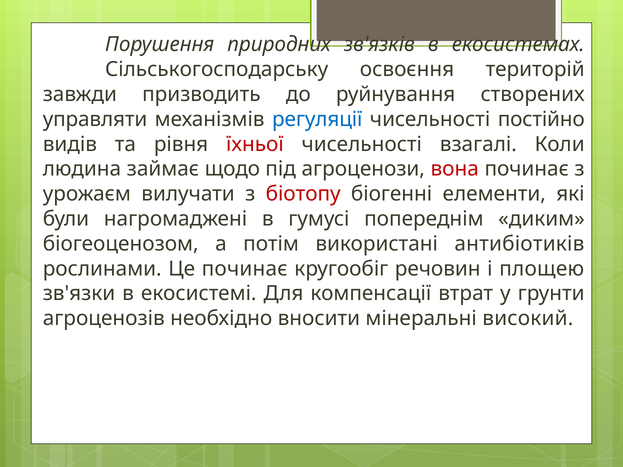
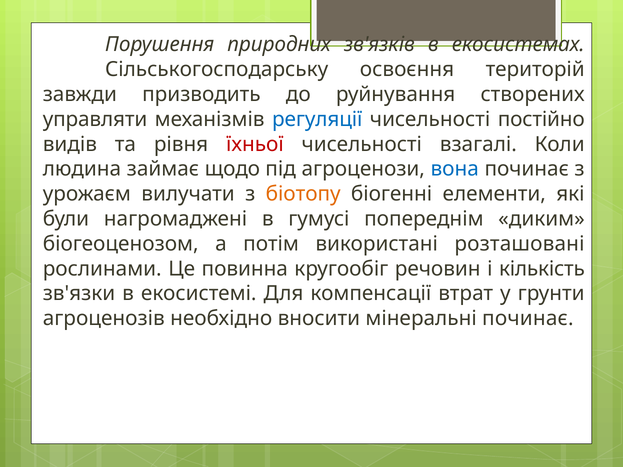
вона colour: red -> blue (455, 169)
біотопу colour: red -> orange (303, 194)
антибіотиків: антибіотиків -> розташовані (519, 244)
Це починає: починає -> повинна (245, 269)
площею: площею -> кількість (542, 269)
мінеральні високий: високий -> починає (528, 319)
